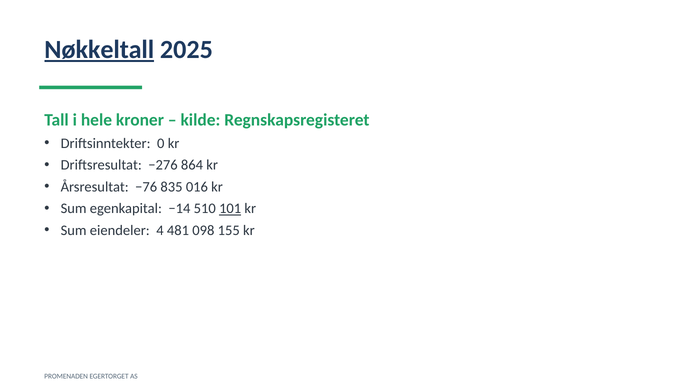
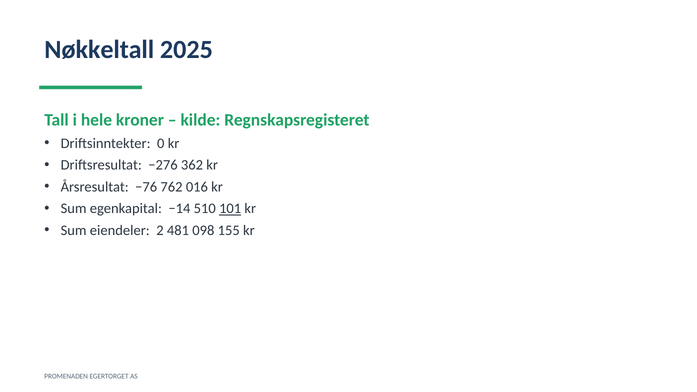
Nøkkeltall underline: present -> none (99, 50)
864: 864 -> 362 (192, 165)
835: 835 -> 762 (172, 187)
4: 4 -> 2 (160, 231)
